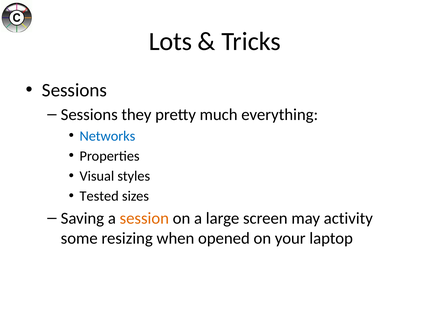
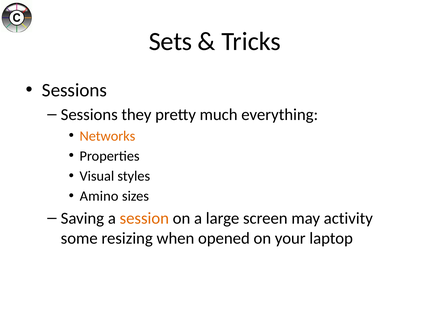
Lots: Lots -> Sets (170, 42)
Networks colour: blue -> orange (107, 136)
Tested: Tested -> Amino (99, 196)
